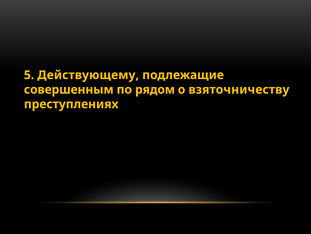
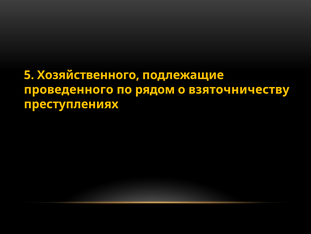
Действующему: Действующему -> Хозяйственного (88, 75)
совершенным: совершенным -> проведенного (69, 89)
